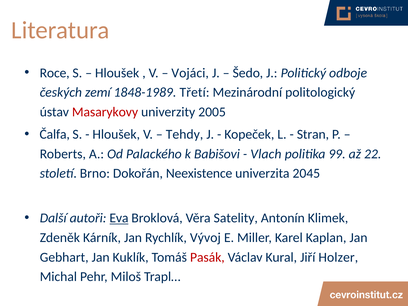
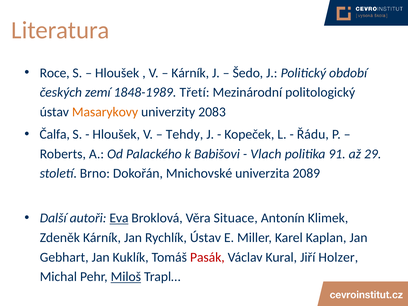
Vojáci: Vojáci -> Kárník (190, 73)
odboje: odboje -> období (348, 73)
Masarykovy colour: red -> orange (105, 112)
2005: 2005 -> 2083 (212, 112)
Stran: Stran -> Řádu (313, 134)
99: 99 -> 91 (337, 154)
22: 22 -> 29 (373, 154)
Neexistence: Neexistence -> Mnichovské (199, 173)
2045: 2045 -> 2089 (306, 173)
Satelity: Satelity -> Situace (236, 218)
Rychlík Vývoj: Vývoj -> Ústav (205, 238)
Miloš underline: none -> present (126, 277)
